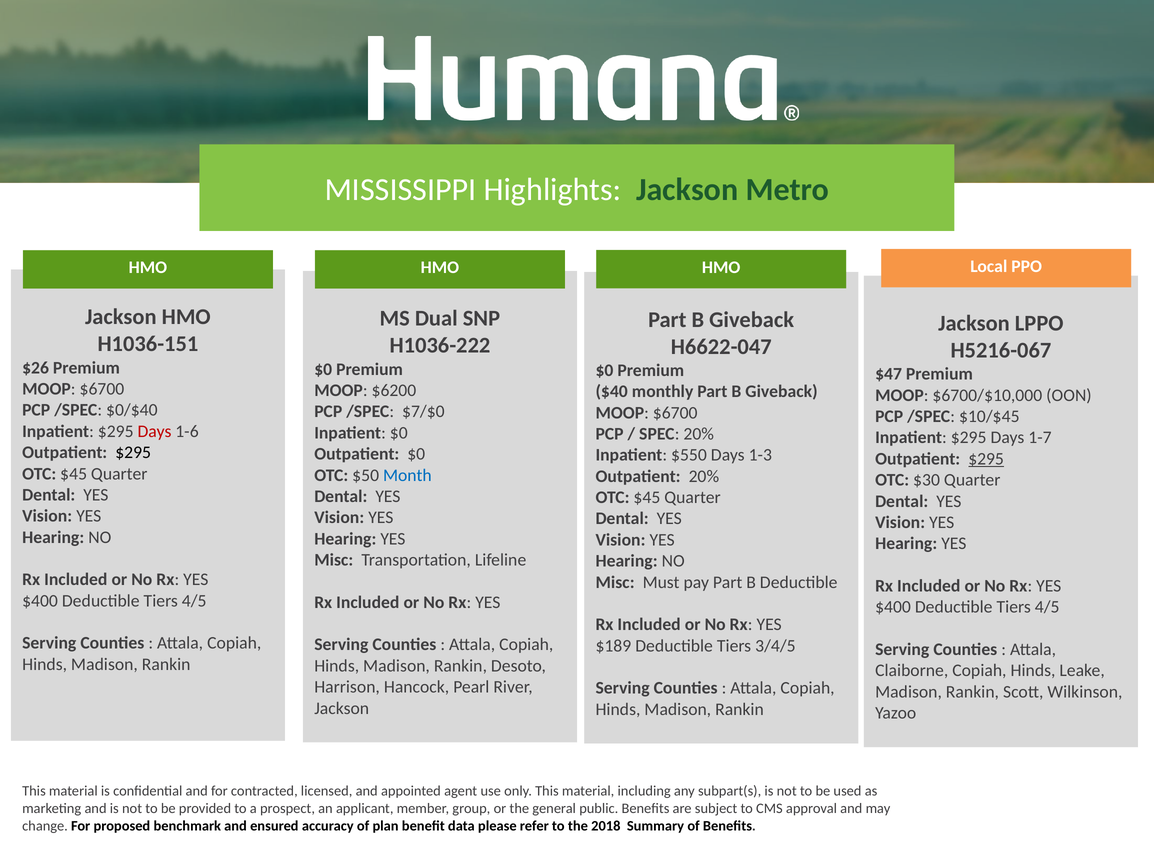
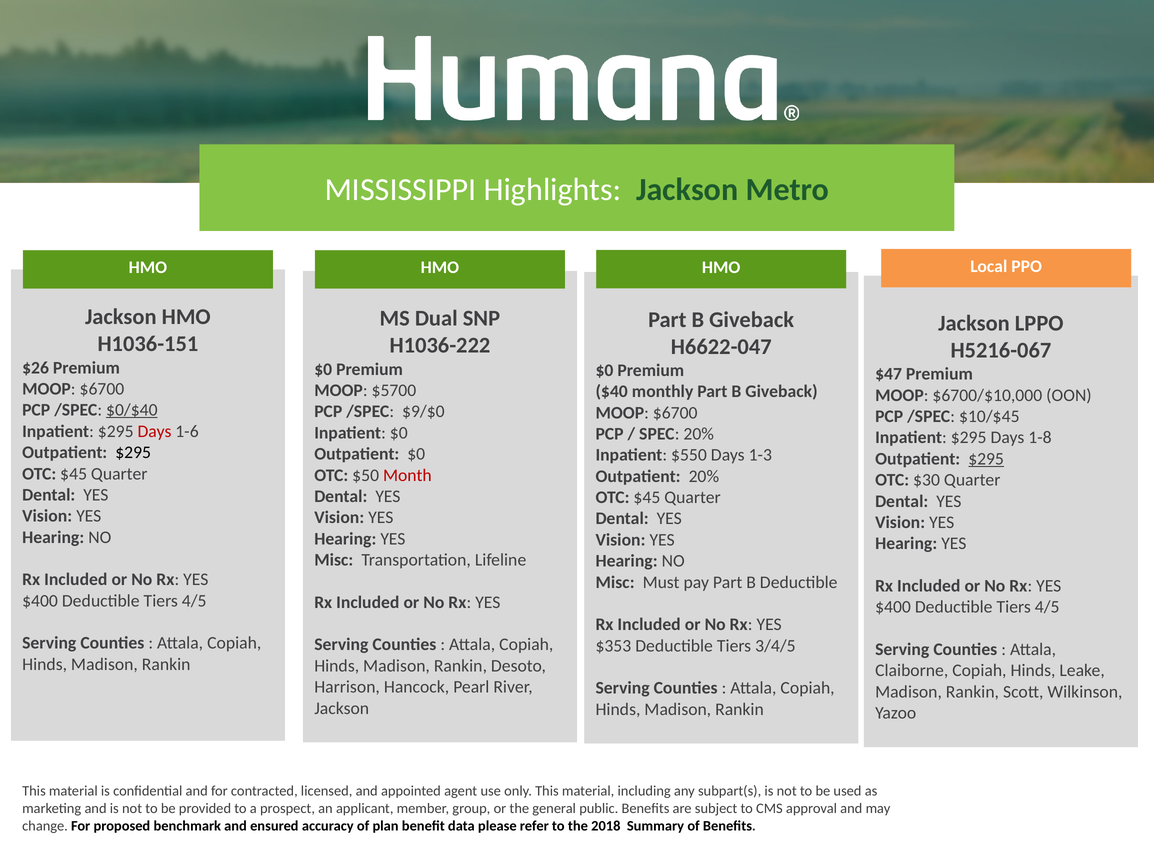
$6200: $6200 -> $5700 (394, 390)
$0/$40 underline: none -> present (132, 410)
$7/$0: $7/$0 -> $9/$0 (423, 411)
1-7: 1-7 -> 1-8 (1040, 437)
Month colour: blue -> red (407, 475)
$189: $189 -> $353 (613, 645)
